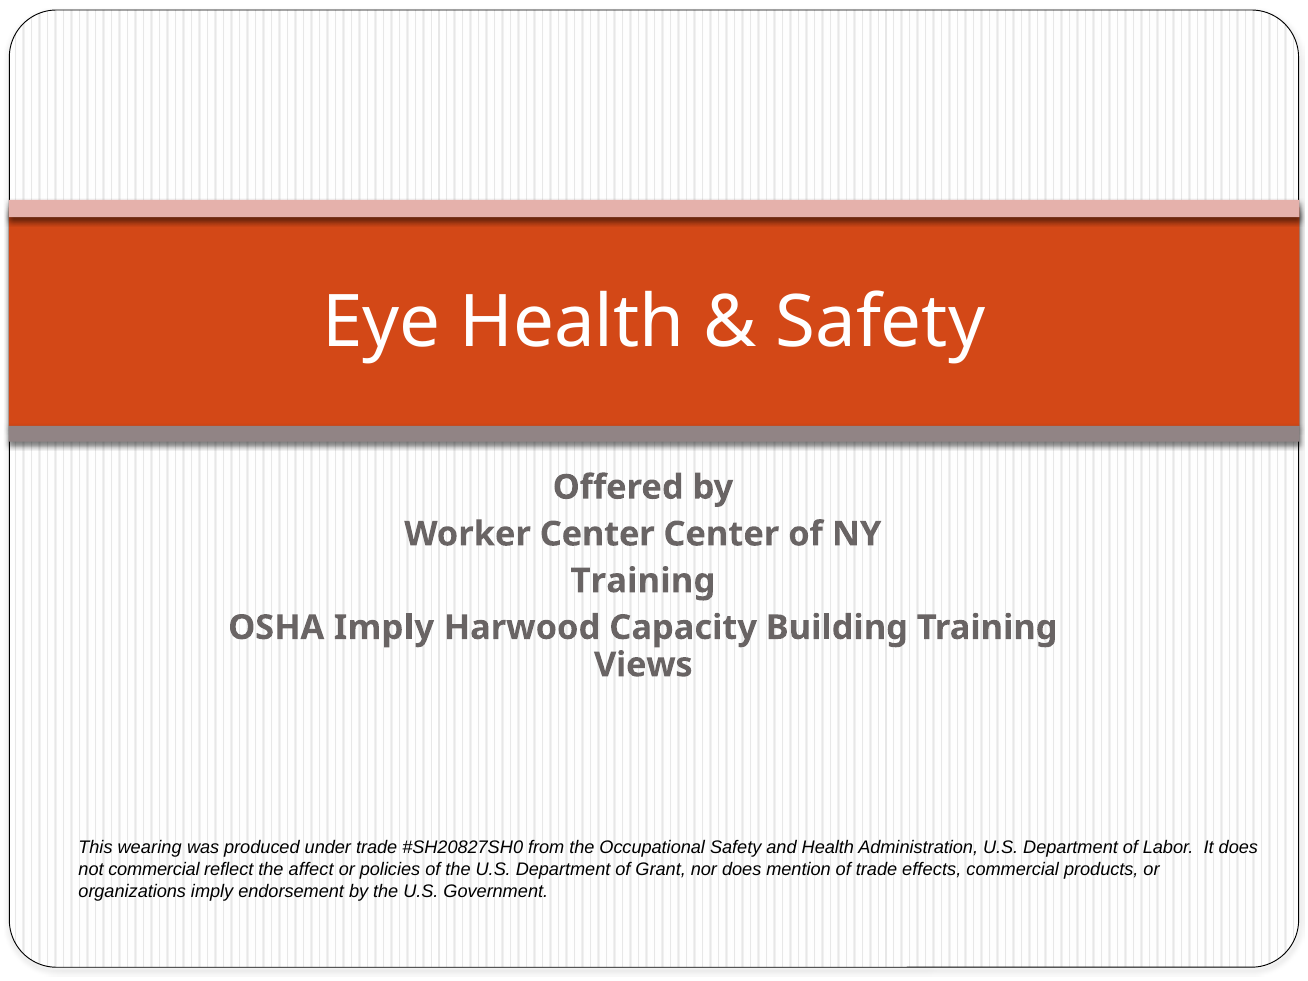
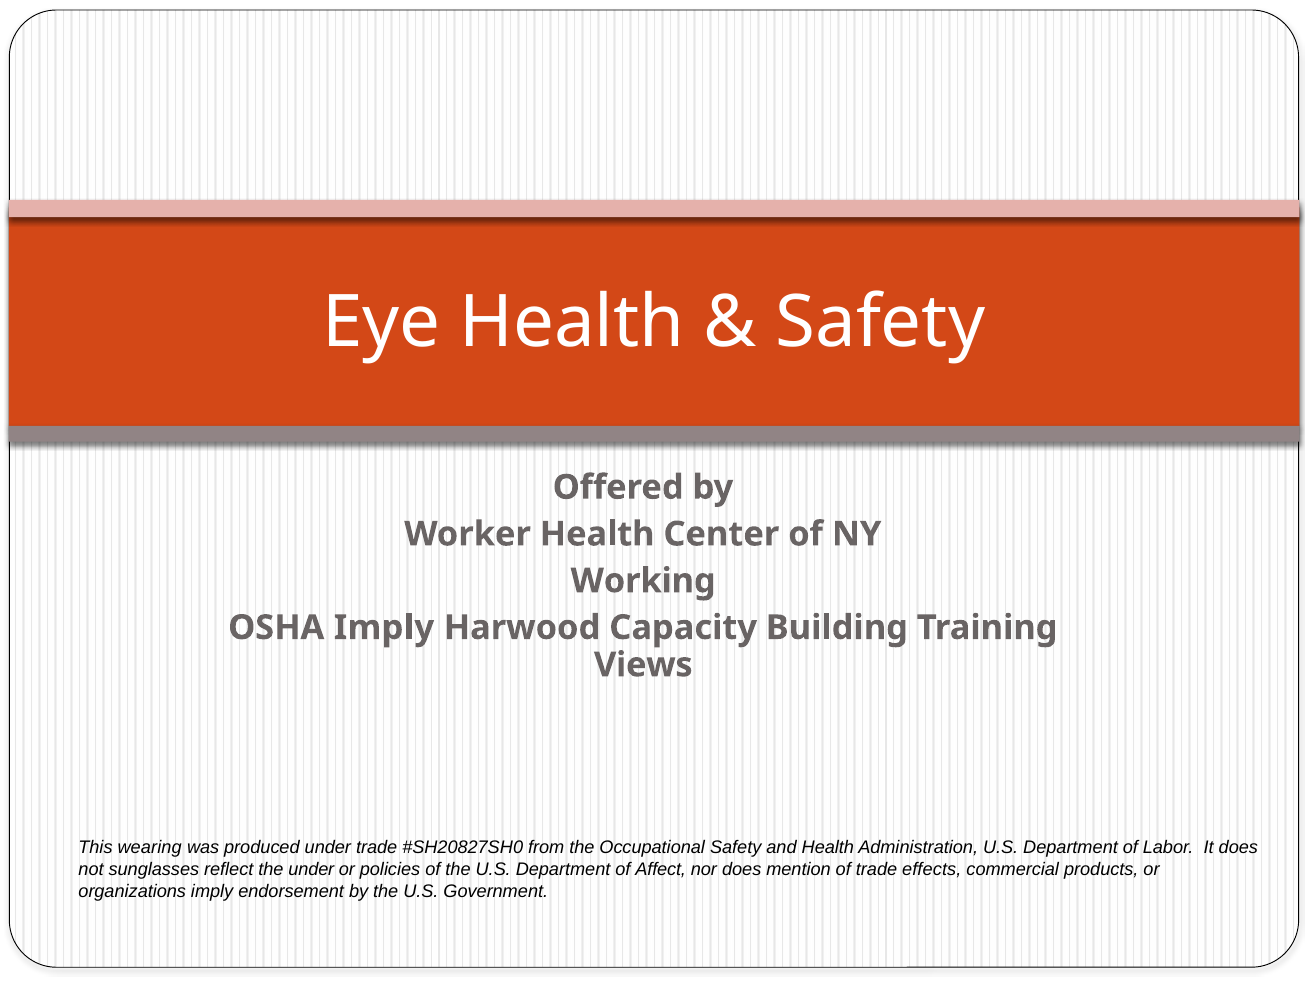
Worker Center: Center -> Health (597, 534)
Training: Training -> Working (643, 581)
not commercial: commercial -> sunglasses (154, 870)
the affect: affect -> under (311, 870)
Grant: Grant -> Affect (661, 870)
